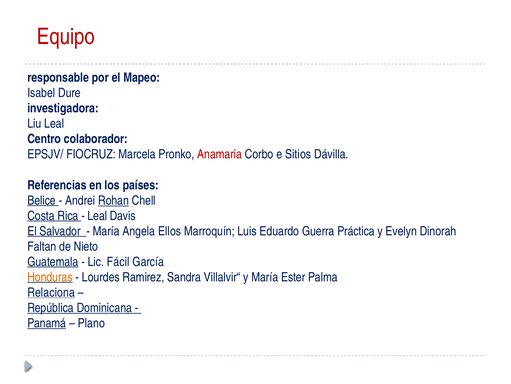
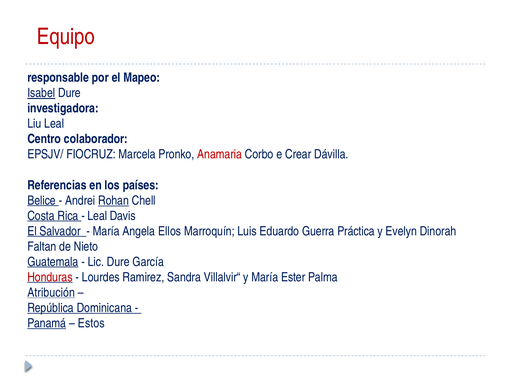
Isabel underline: none -> present (41, 93)
Sitios: Sitios -> Crear (298, 154)
Lic Fácil: Fácil -> Dure (118, 261)
Honduras colour: orange -> red (50, 277)
Relaciona: Relaciona -> Atribución (51, 292)
Plano: Plano -> Estos (91, 323)
